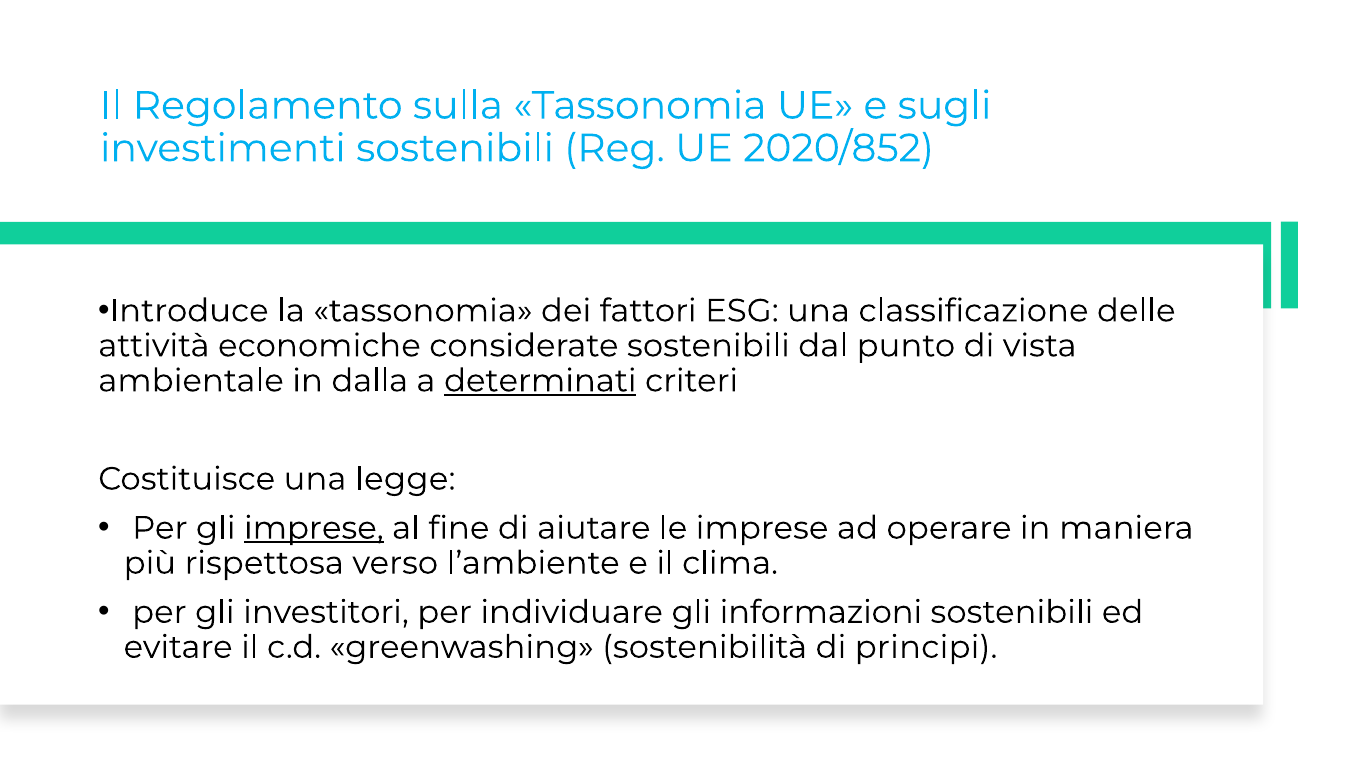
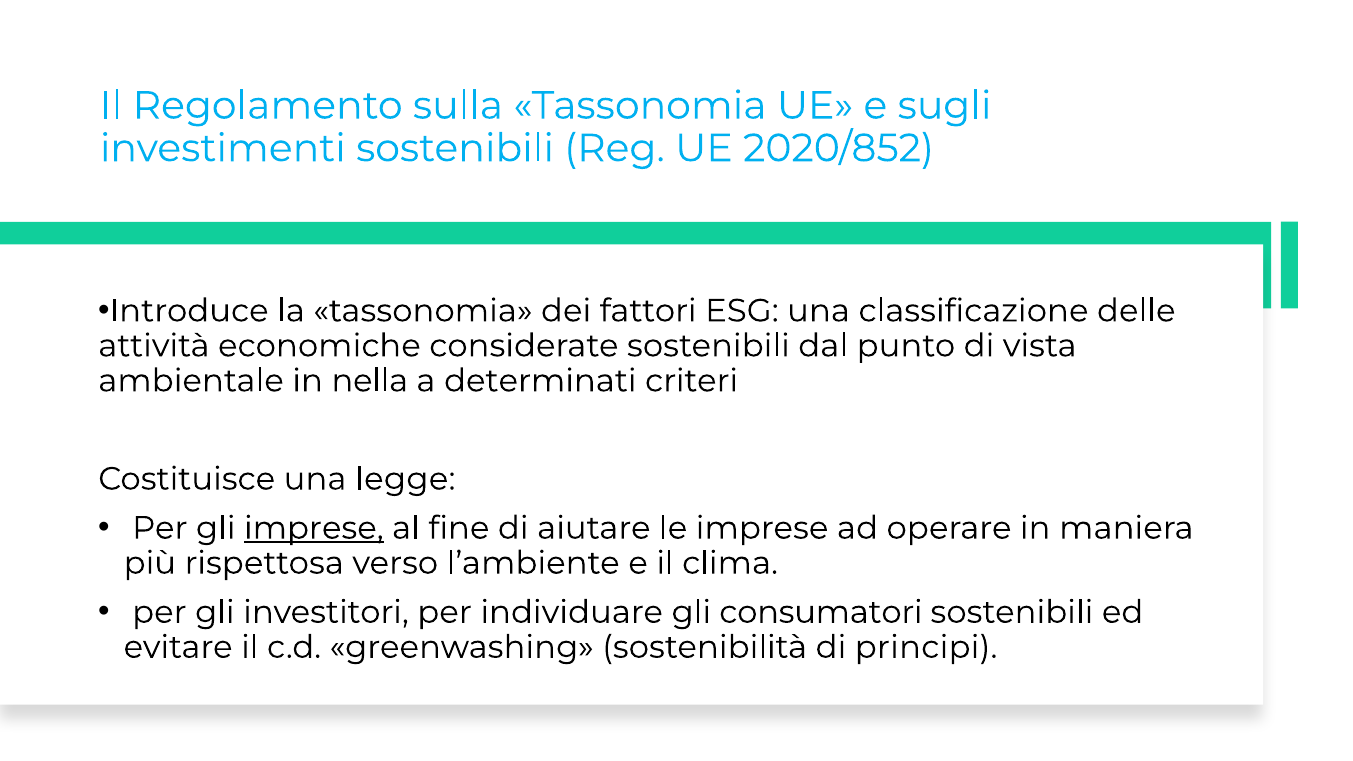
dalla: dalla -> nella (370, 381)
determinati underline: present -> none (540, 381)
informazioni: informazioni -> consumatori (821, 612)
